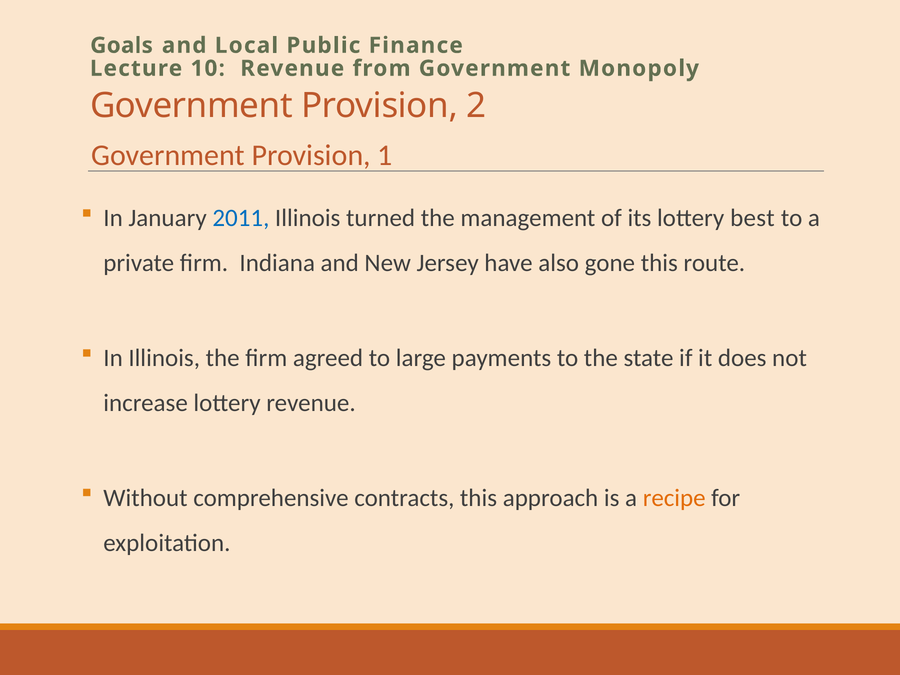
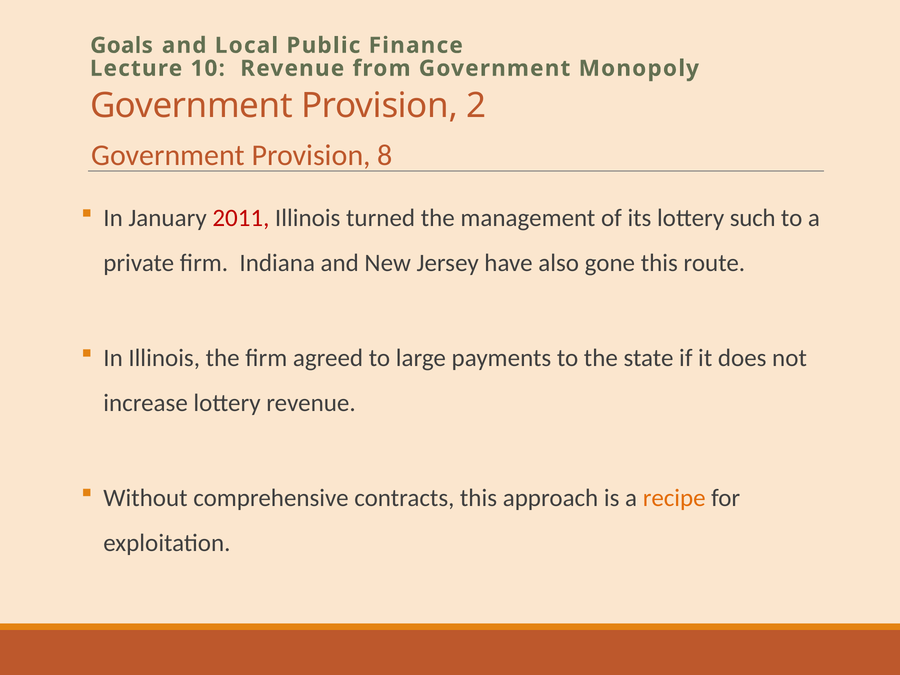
1: 1 -> 8 (385, 155)
2011 colour: blue -> red (241, 218)
best: best -> such (753, 218)
